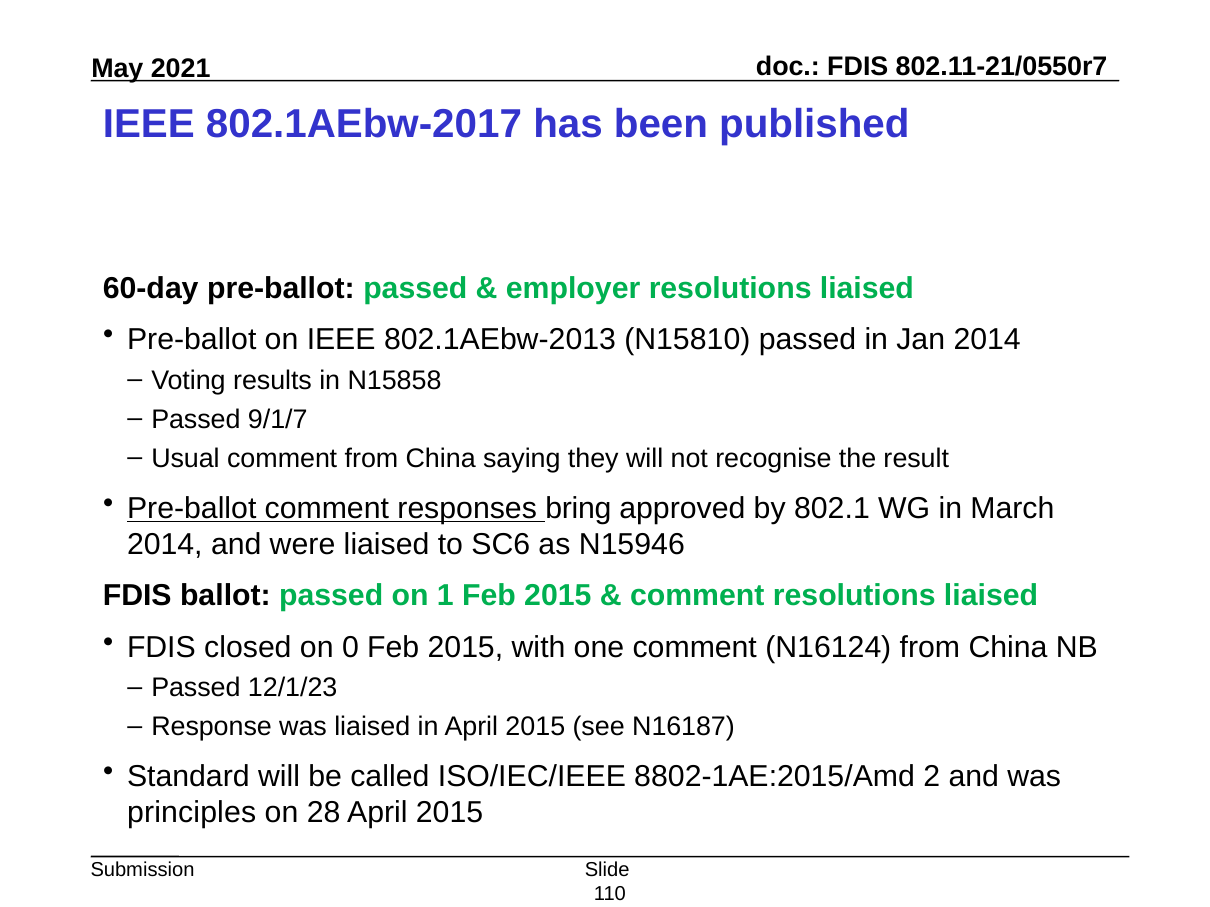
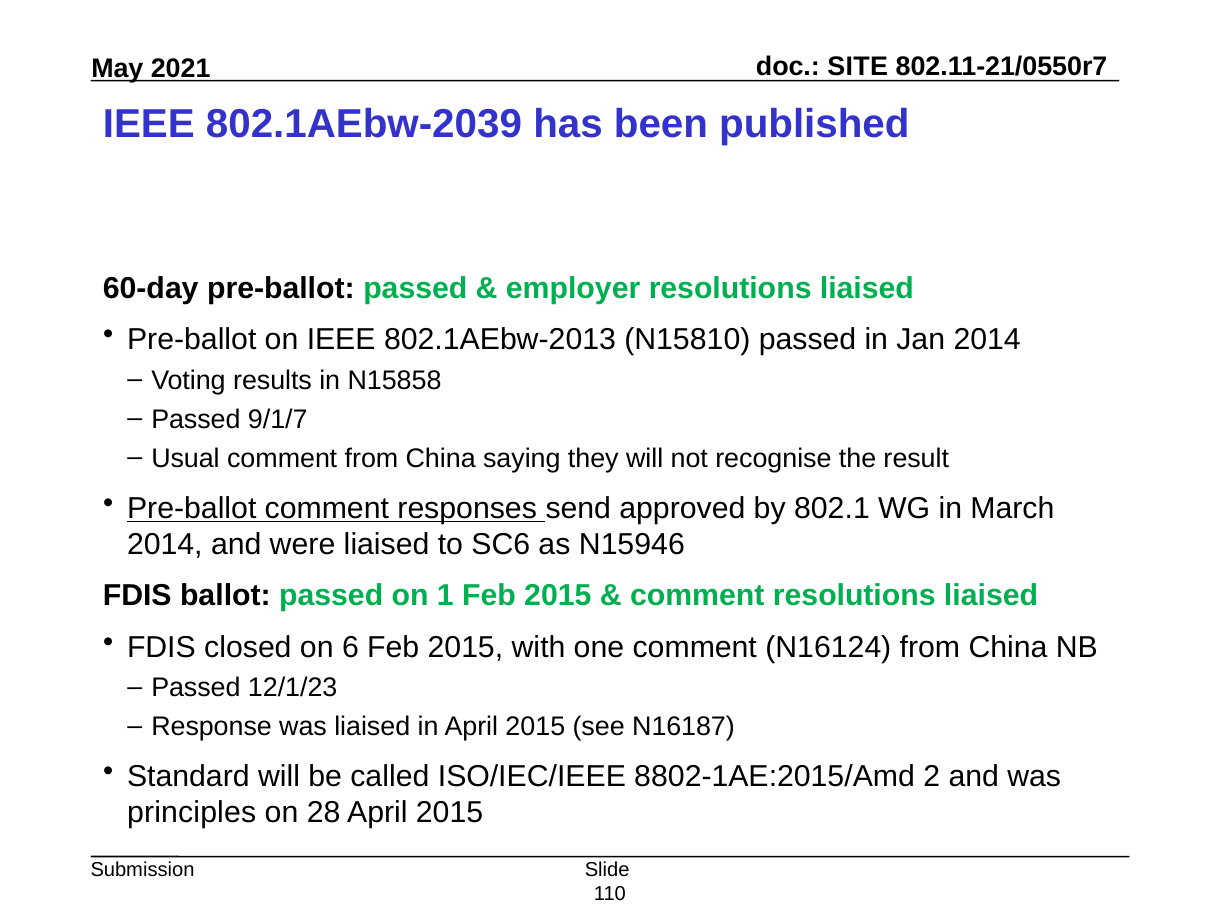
FDIS: FDIS -> SITE (858, 66)
802.1AEbw-2017: 802.1AEbw-2017 -> 802.1AEbw-2039 (364, 124)
bring: bring -> send (578, 508)
0: 0 -> 6 (350, 648)
